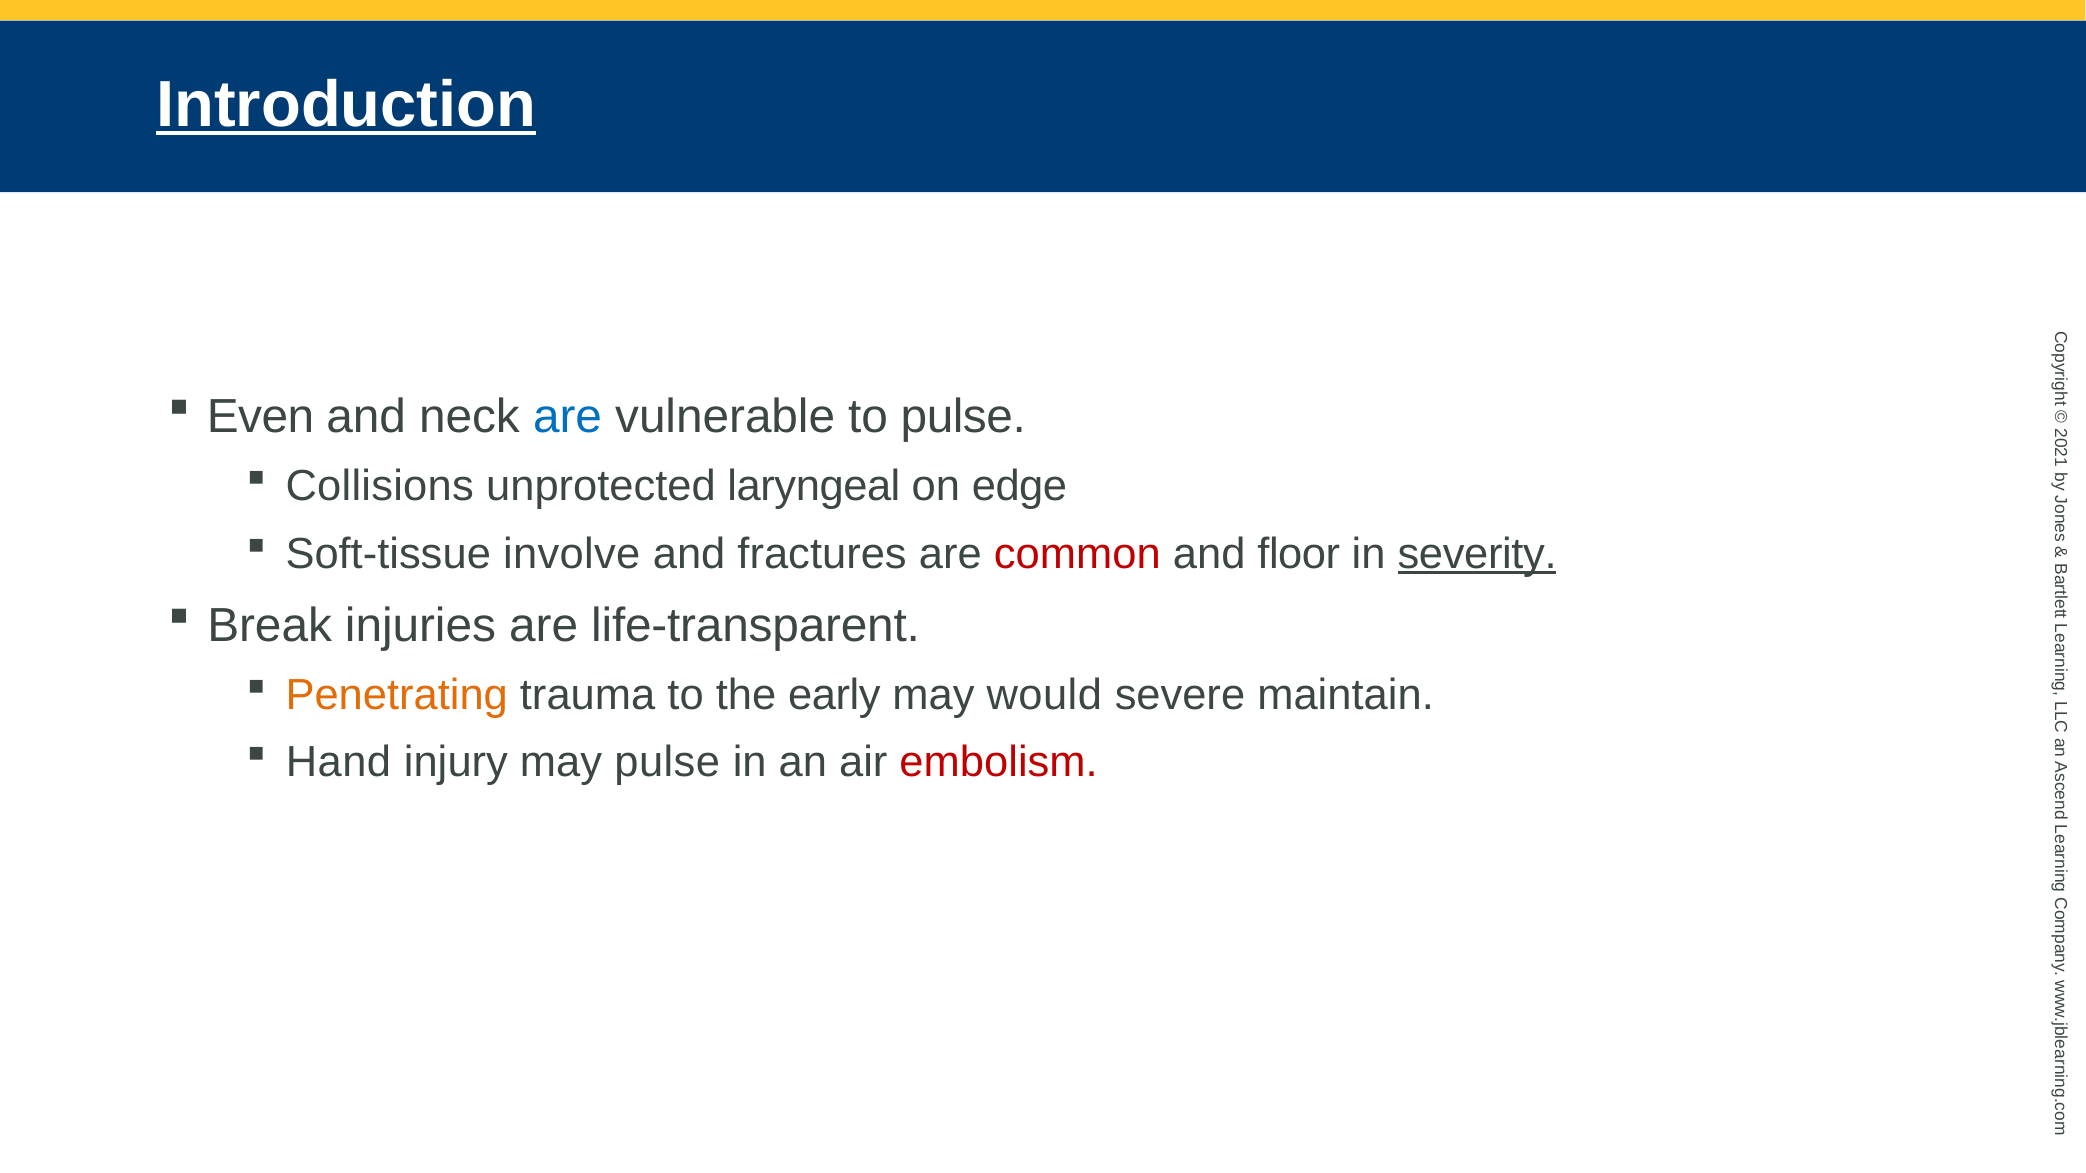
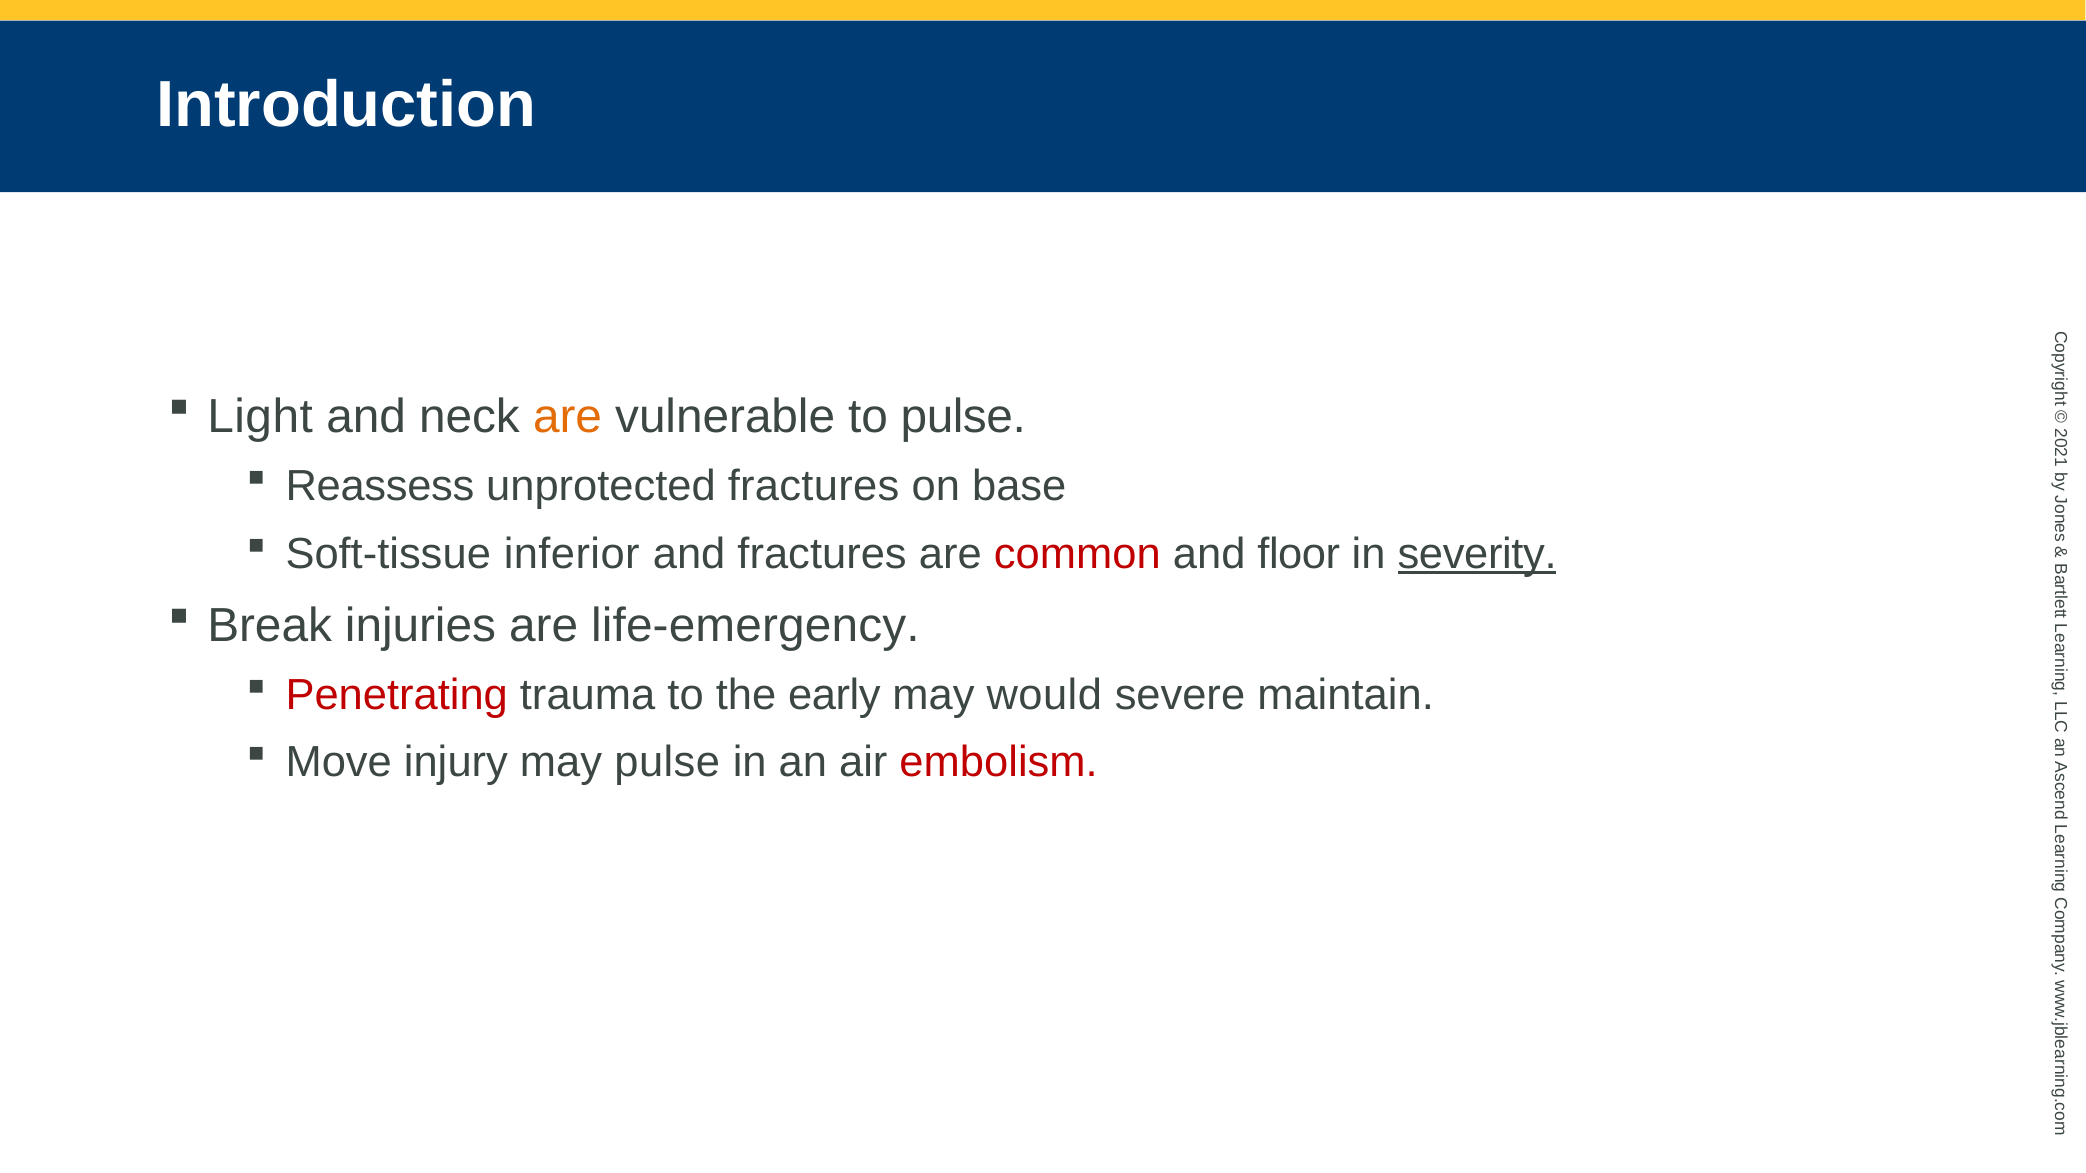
Introduction underline: present -> none (346, 105)
Even: Even -> Light (260, 417)
are colour: blue -> orange (568, 417)
Collisions: Collisions -> Reassess (380, 487)
unprotected laryngeal: laryngeal -> fractures (814, 487)
edge: edge -> base (1019, 487)
involve: involve -> inferior (572, 554)
life-transparent: life-transparent -> life-emergency (755, 626)
Penetrating colour: orange -> red (397, 695)
Hand: Hand -> Move (339, 763)
